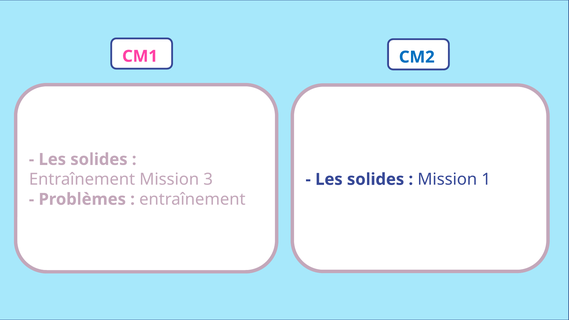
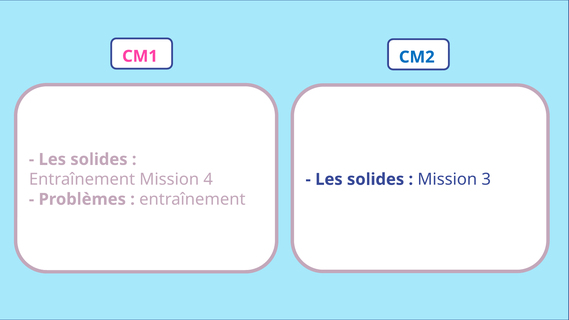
3: 3 -> 4 (208, 179)
1: 1 -> 3 (486, 179)
